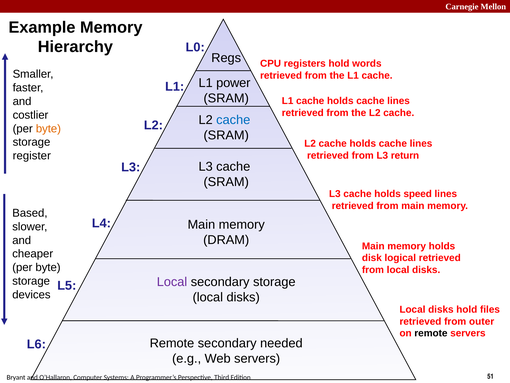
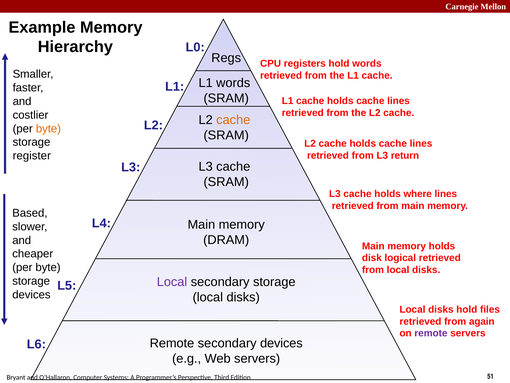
L1 power: power -> words (233, 83)
cache colour: blue -> orange (233, 120)
speed: speed -> where (418, 194)
outer: outer -> again (482, 321)
remote colour: black -> purple (431, 333)
secondary needed: needed -> devices (281, 343)
